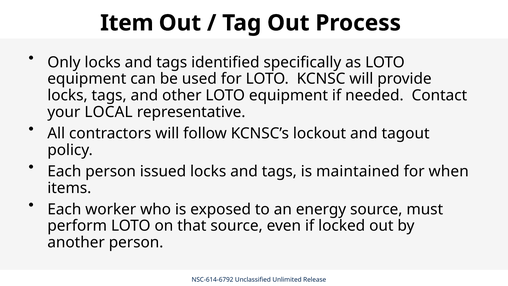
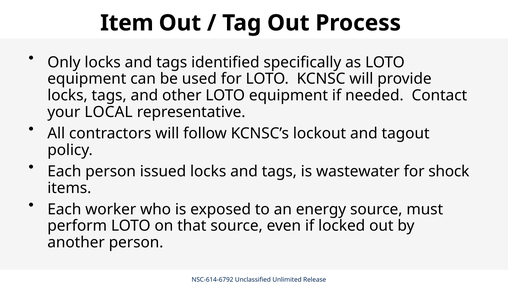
maintained: maintained -> wastewater (358, 171)
when: when -> shock (449, 171)
